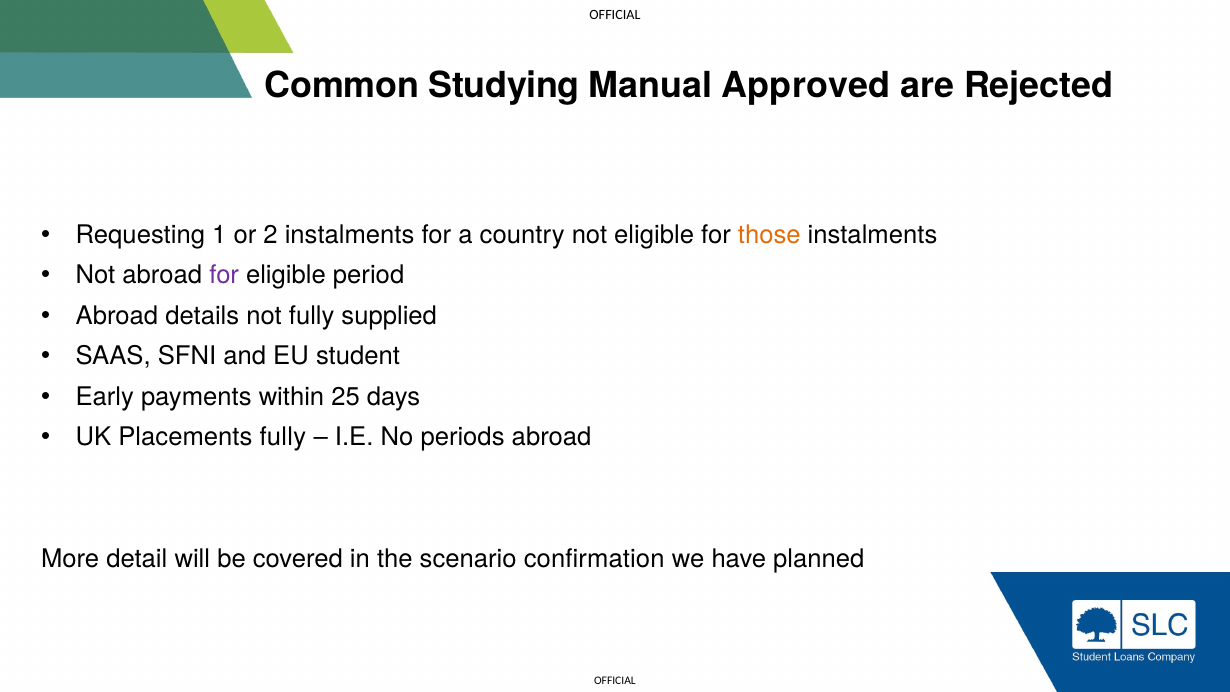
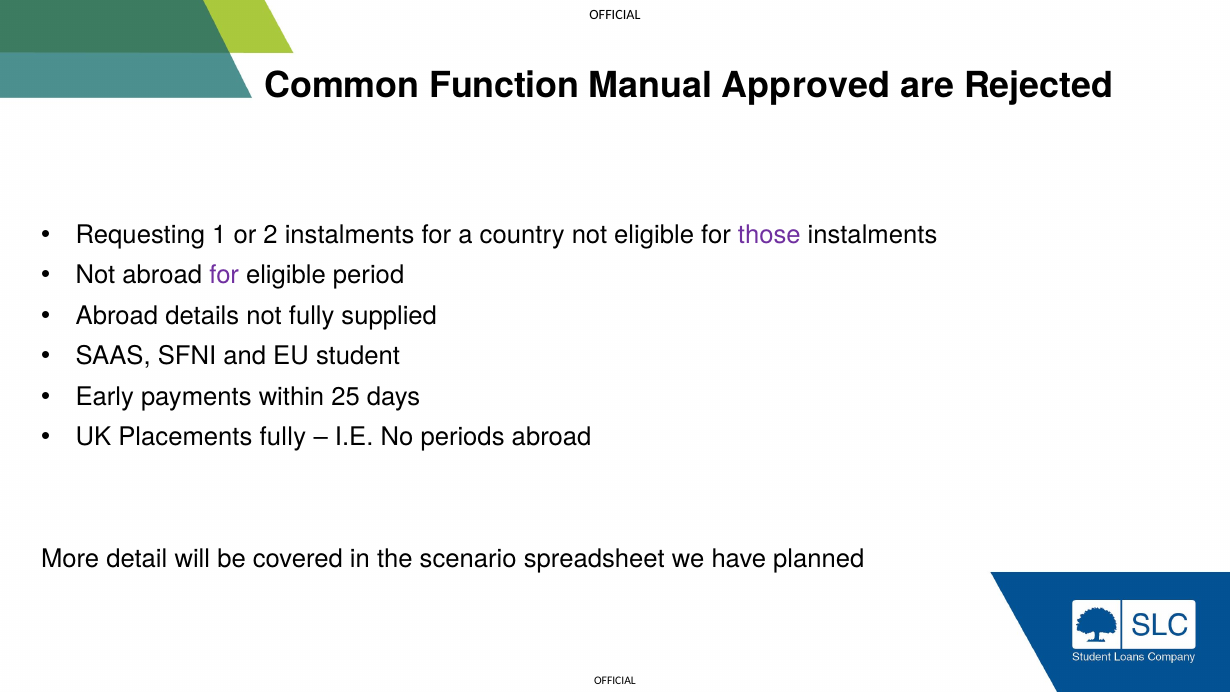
Studying: Studying -> Function (504, 85)
those colour: orange -> purple (769, 235)
confirmation: confirmation -> spreadsheet (594, 559)
